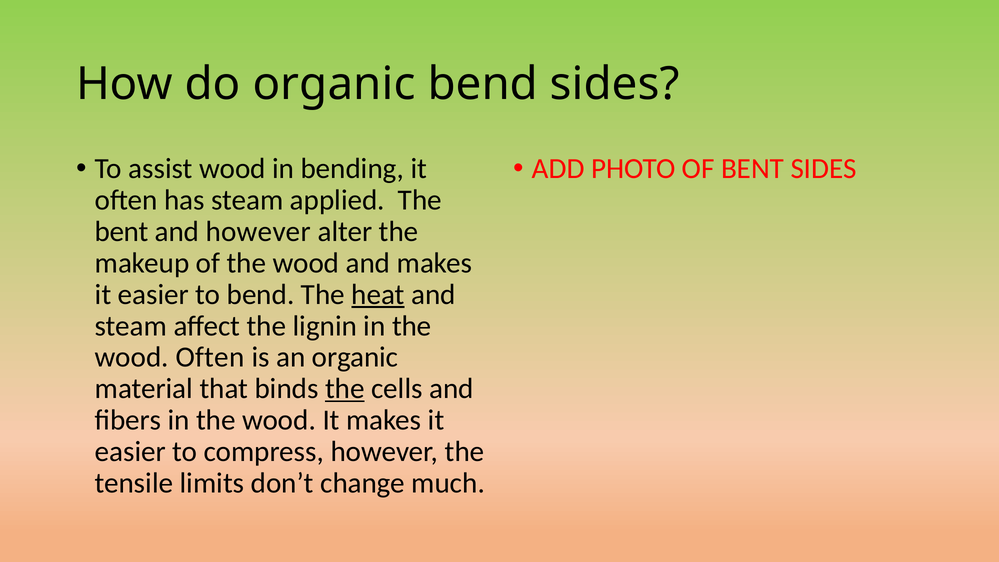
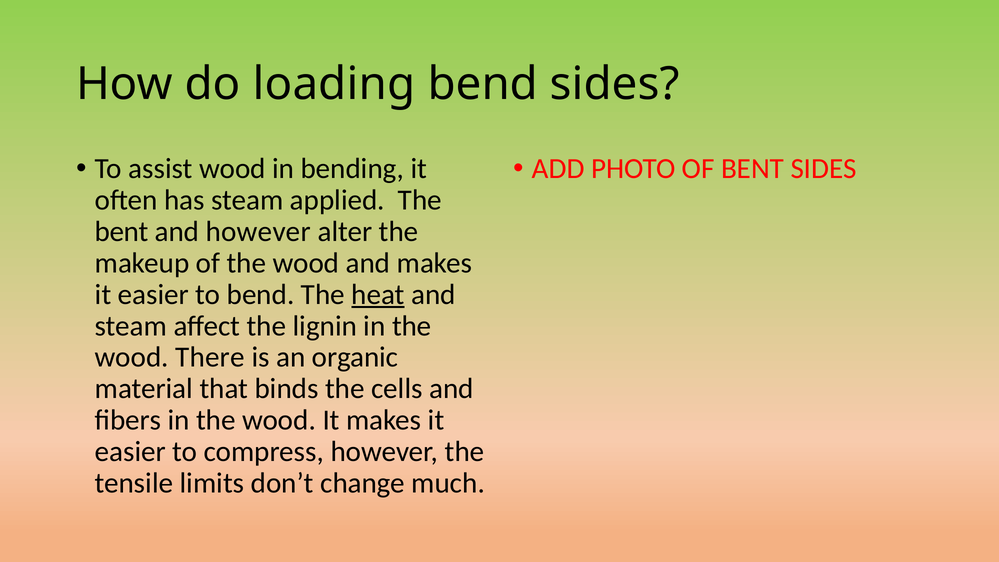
do organic: organic -> loading (334, 84)
wood Often: Often -> There (210, 357)
the underline: present -> none (345, 389)
